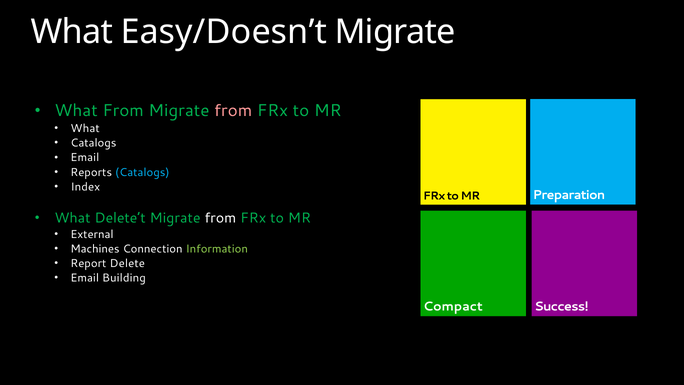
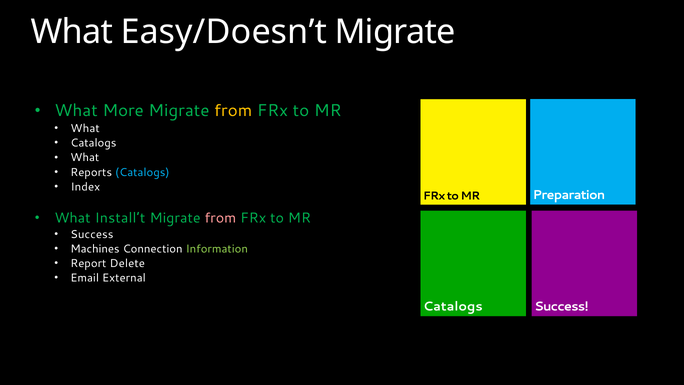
What From: From -> More (123, 111)
from colour: pink -> yellow (233, 111)
Email: Email -> What (85, 158)
Delete’t: Delete’t -> Install’t (120, 218)
from colour: white -> pink (220, 218)
External: External -> Success (92, 234)
Building: Building -> External (124, 278)
Compact: Compact -> Catalogs (453, 307)
